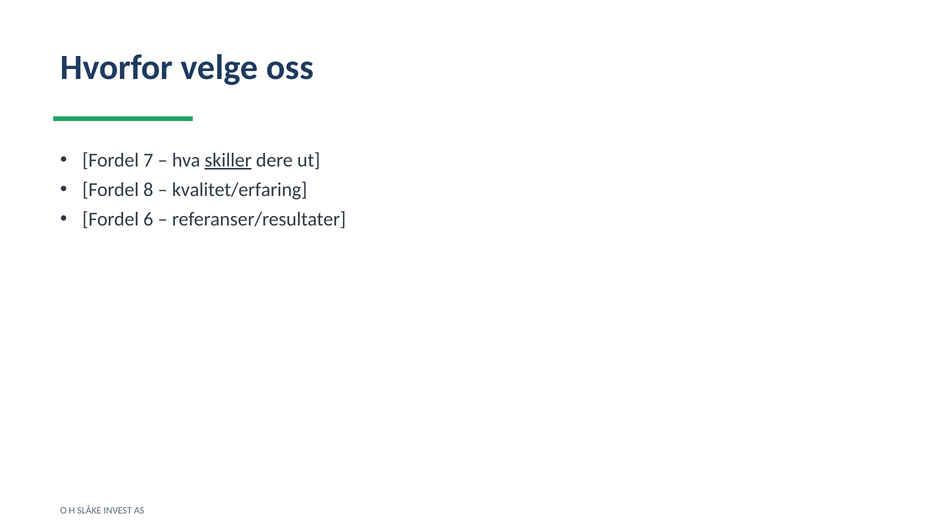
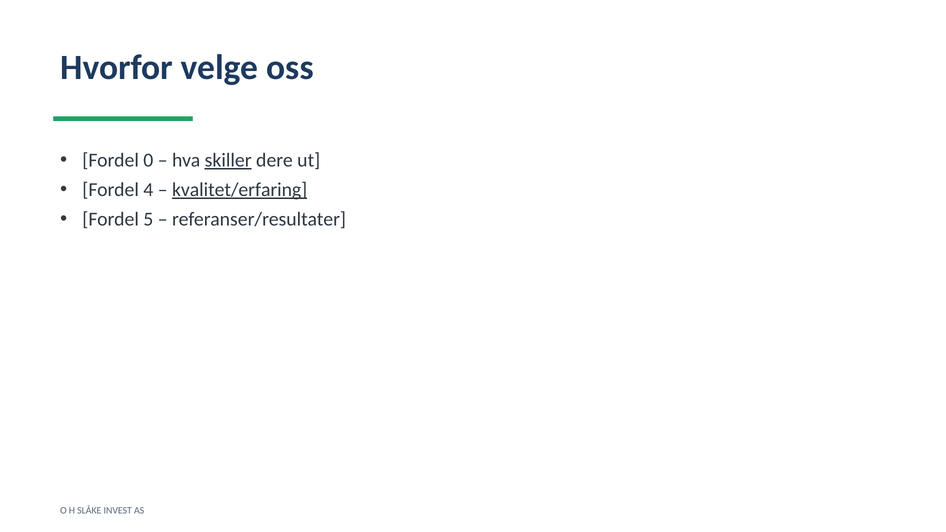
7: 7 -> 0 (148, 160)
8: 8 -> 4 (148, 190)
kvalitet/erfaring underline: none -> present (240, 190)
6: 6 -> 5 (148, 219)
